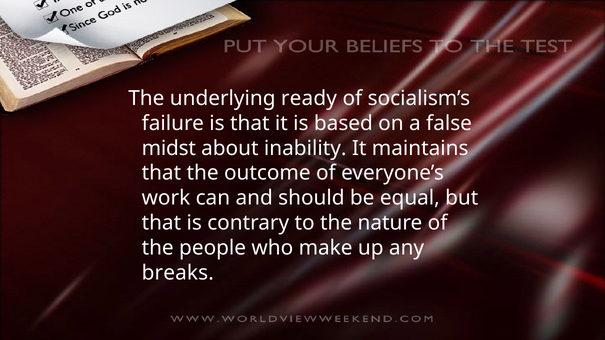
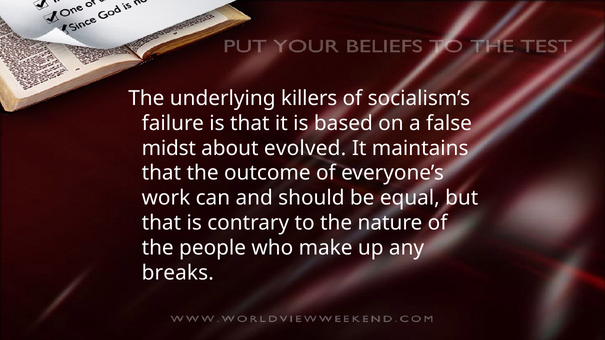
ready: ready -> killers (309, 98)
inability: inability -> evolved (305, 148)
